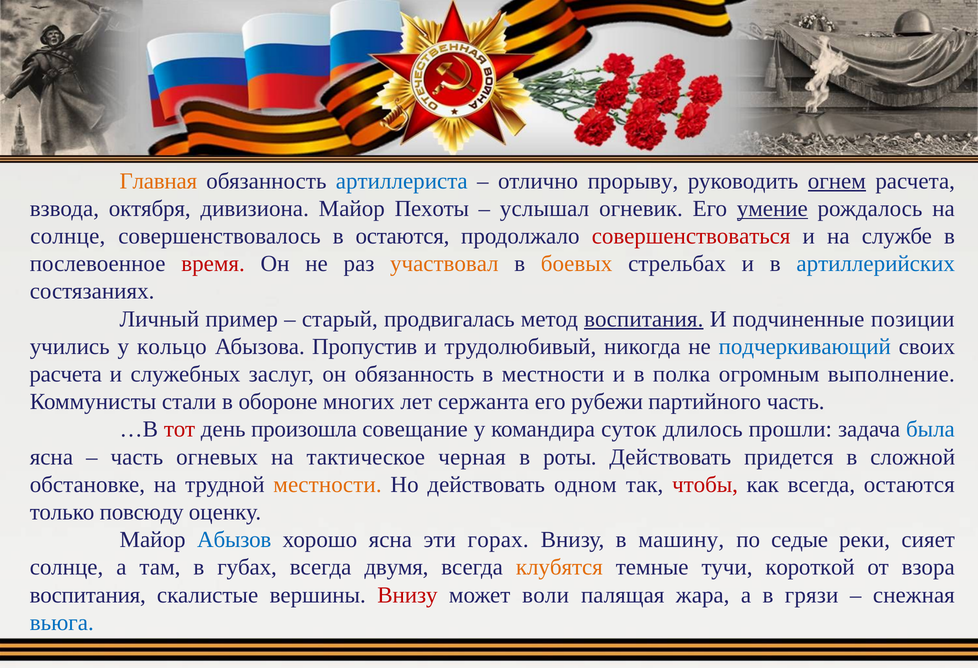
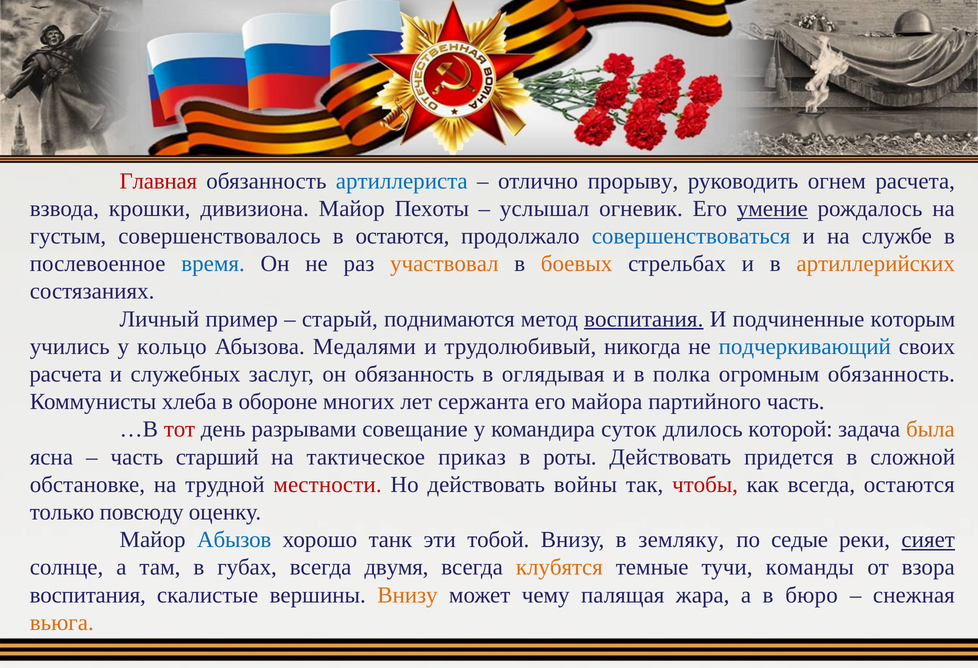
Главная colour: orange -> red (158, 181)
огнем underline: present -> none (837, 181)
октября: октября -> крошки (150, 209)
солнце: солнце -> густым (68, 236)
совершенствоваться colour: red -> blue (691, 236)
время colour: red -> blue (213, 264)
артиллерийских colour: blue -> orange (876, 264)
продвигалась: продвигалась -> поднимаются (449, 319)
позиции: позиции -> которым (913, 319)
Пропустив: Пропустив -> Медалями (364, 347)
в местности: местности -> оглядывая (553, 374)
огромным выполнение: выполнение -> обязанность (891, 374)
стали: стали -> хлеба (189, 402)
рубежи: рубежи -> майора (607, 402)
произошла: произошла -> разрывами (304, 430)
прошли: прошли -> которой (790, 430)
была colour: blue -> orange (930, 430)
огневых: огневых -> старший (217, 457)
черная: черная -> приказ (472, 457)
местности colour: orange -> red (328, 485)
одном: одном -> войны (585, 485)
хорошо ясна: ясна -> танк (390, 540)
горах: горах -> тобой (498, 540)
машину: машину -> земляку (681, 540)
сияет underline: none -> present (928, 540)
короткой: короткой -> команды (810, 568)
Внизу colour: red -> orange (407, 595)
воли: воли -> чему (546, 595)
грязи: грязи -> бюро (812, 595)
вьюга colour: blue -> orange (62, 623)
